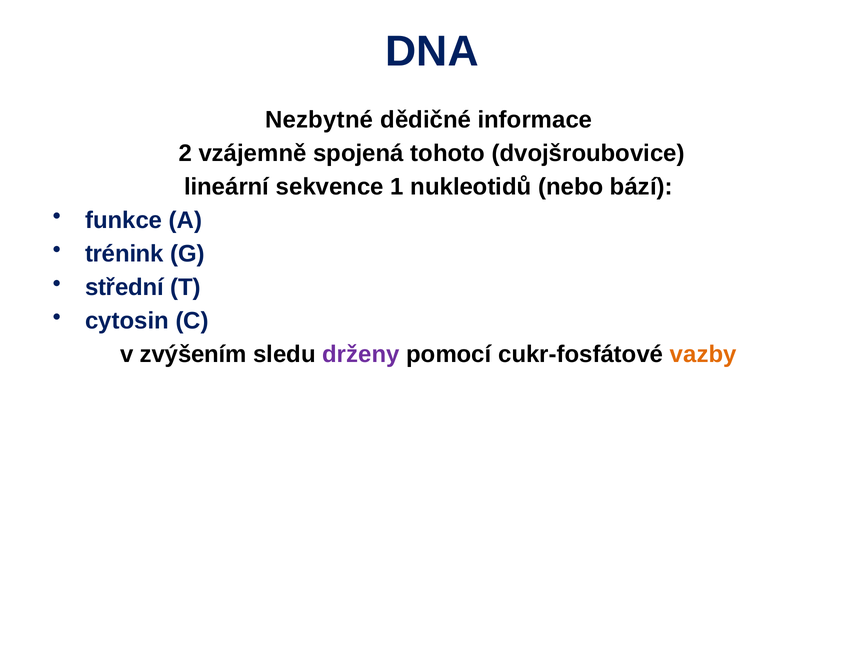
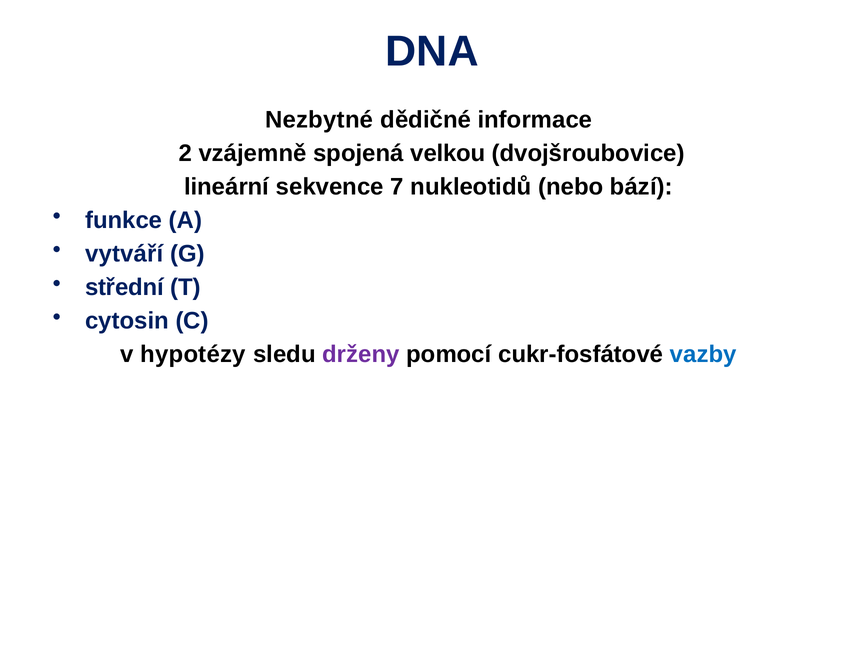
tohoto: tohoto -> velkou (448, 153)
1: 1 -> 7 (397, 187)
trénink: trénink -> vytváří (124, 254)
zvýšením: zvýšením -> hypotézy (193, 354)
vazby colour: orange -> blue (703, 354)
